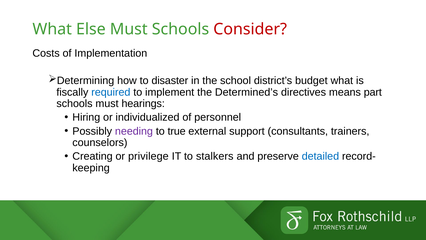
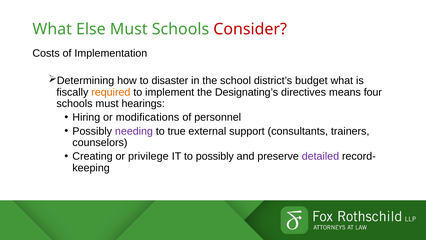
required colour: blue -> orange (111, 92)
Determined’s: Determined’s -> Designating’s (247, 92)
part: part -> four (373, 92)
individualized: individualized -> modifications (147, 117)
to stalkers: stalkers -> possibly (215, 156)
detailed colour: blue -> purple (320, 156)
